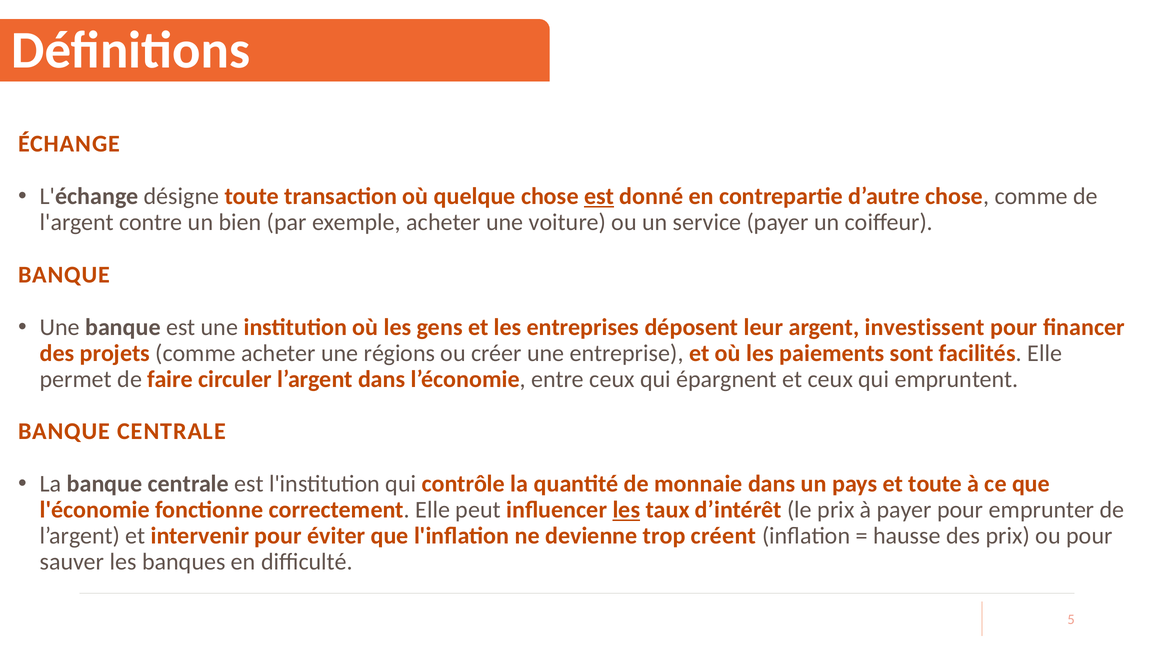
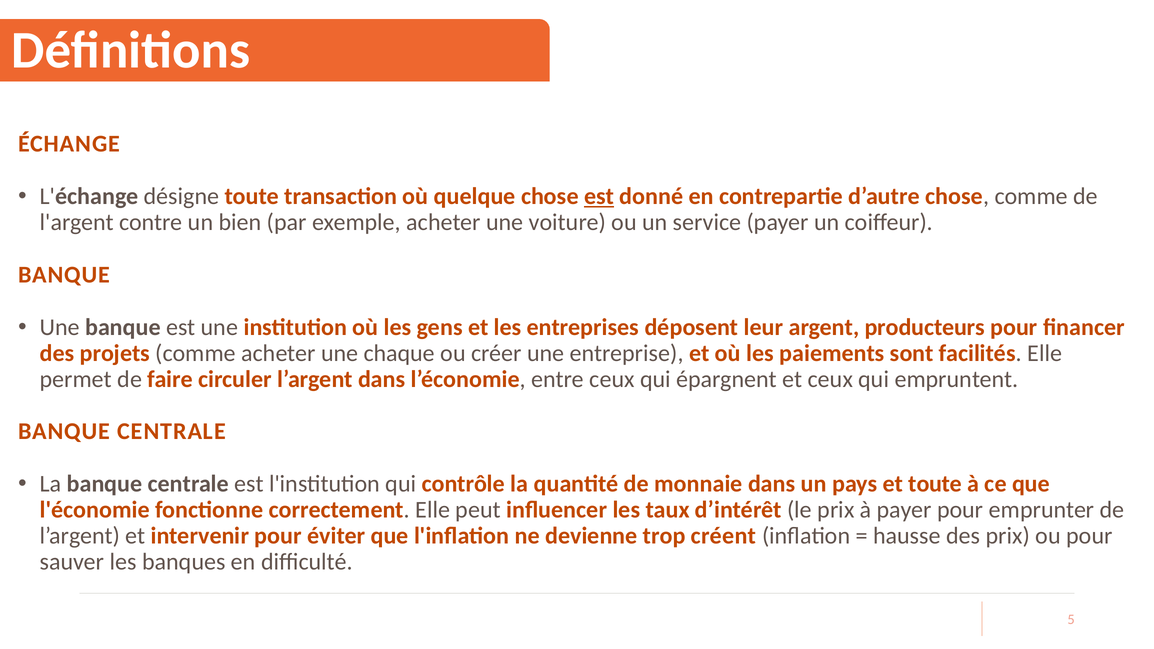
investissent: investissent -> producteurs (925, 327)
régions: régions -> chaque (399, 353)
les underline: present -> none (626, 510)
